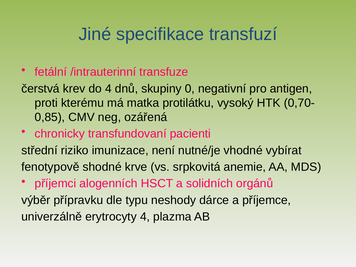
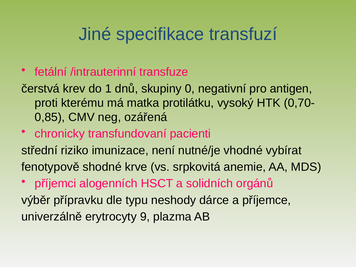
do 4: 4 -> 1 (108, 89)
erytrocyty 4: 4 -> 9 (145, 217)
